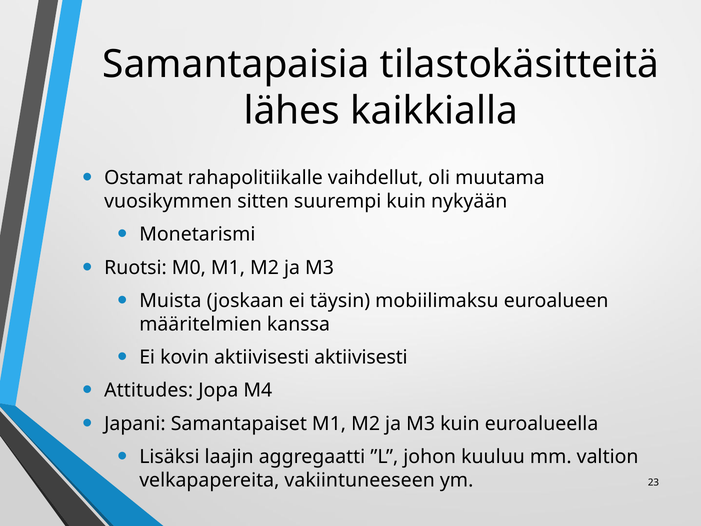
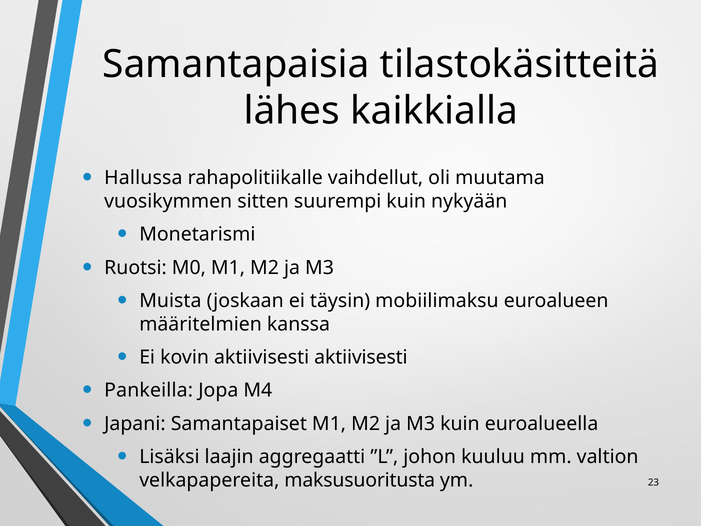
Ostamat: Ostamat -> Hallussa (143, 178)
Attitudes: Attitudes -> Pankeilla (149, 390)
vakiintuneeseen: vakiintuneeseen -> maksusuoritusta (360, 480)
